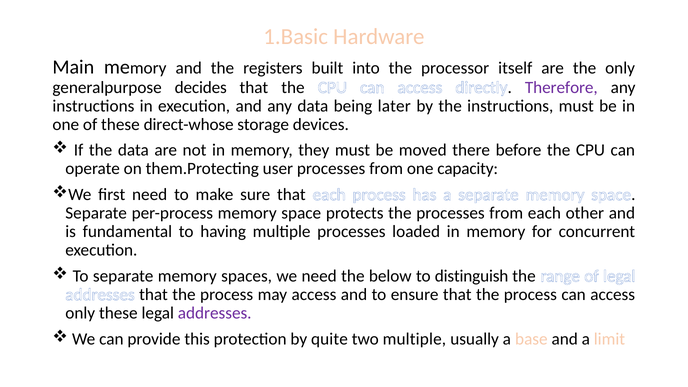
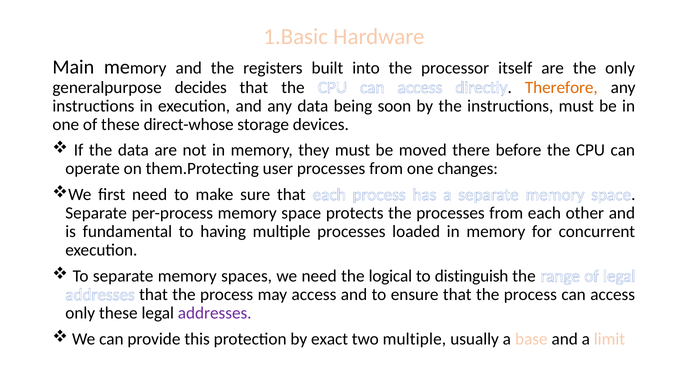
Therefore colour: purple -> orange (561, 87)
later: later -> soon (394, 106)
capacity: capacity -> changes (468, 169)
below: below -> logical (390, 276)
quite: quite -> exact (330, 339)
